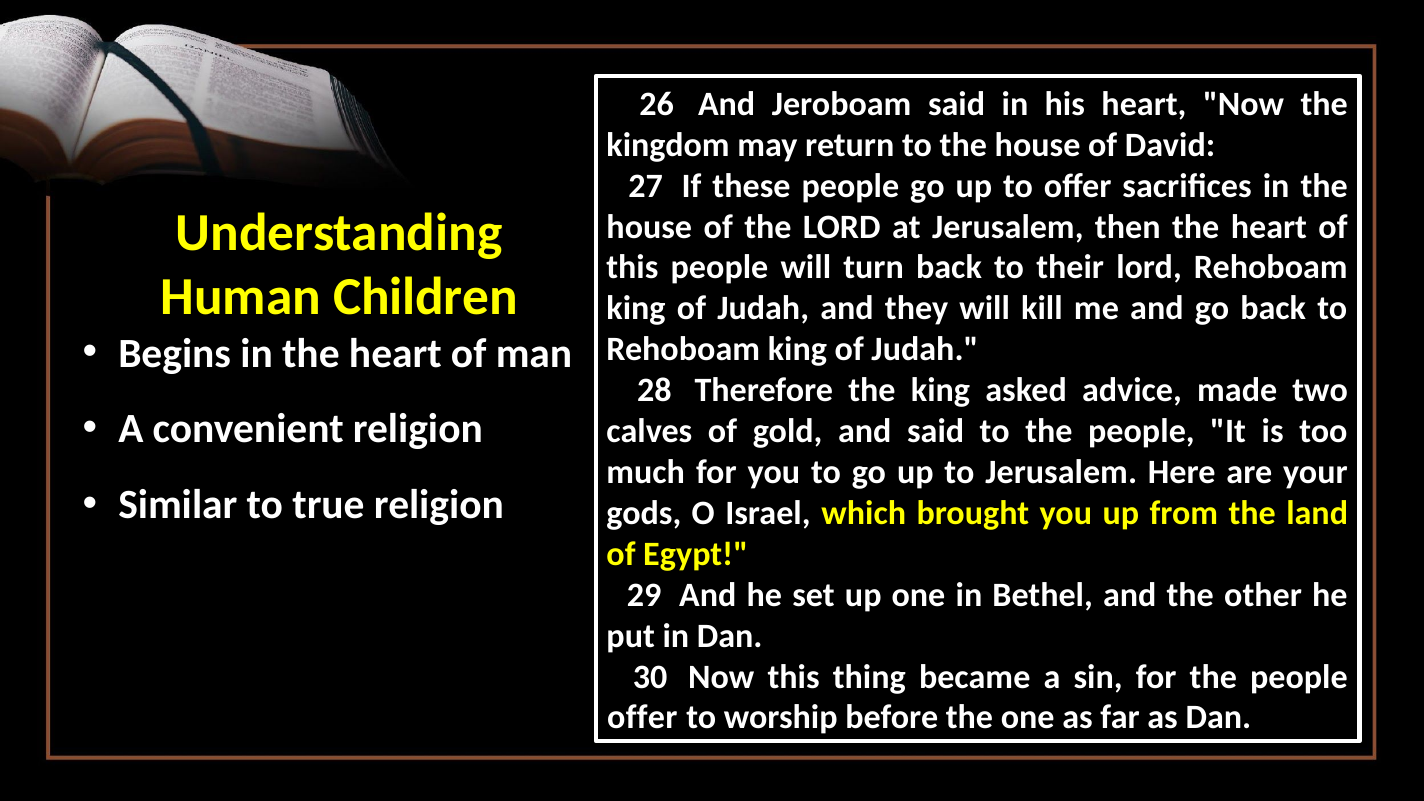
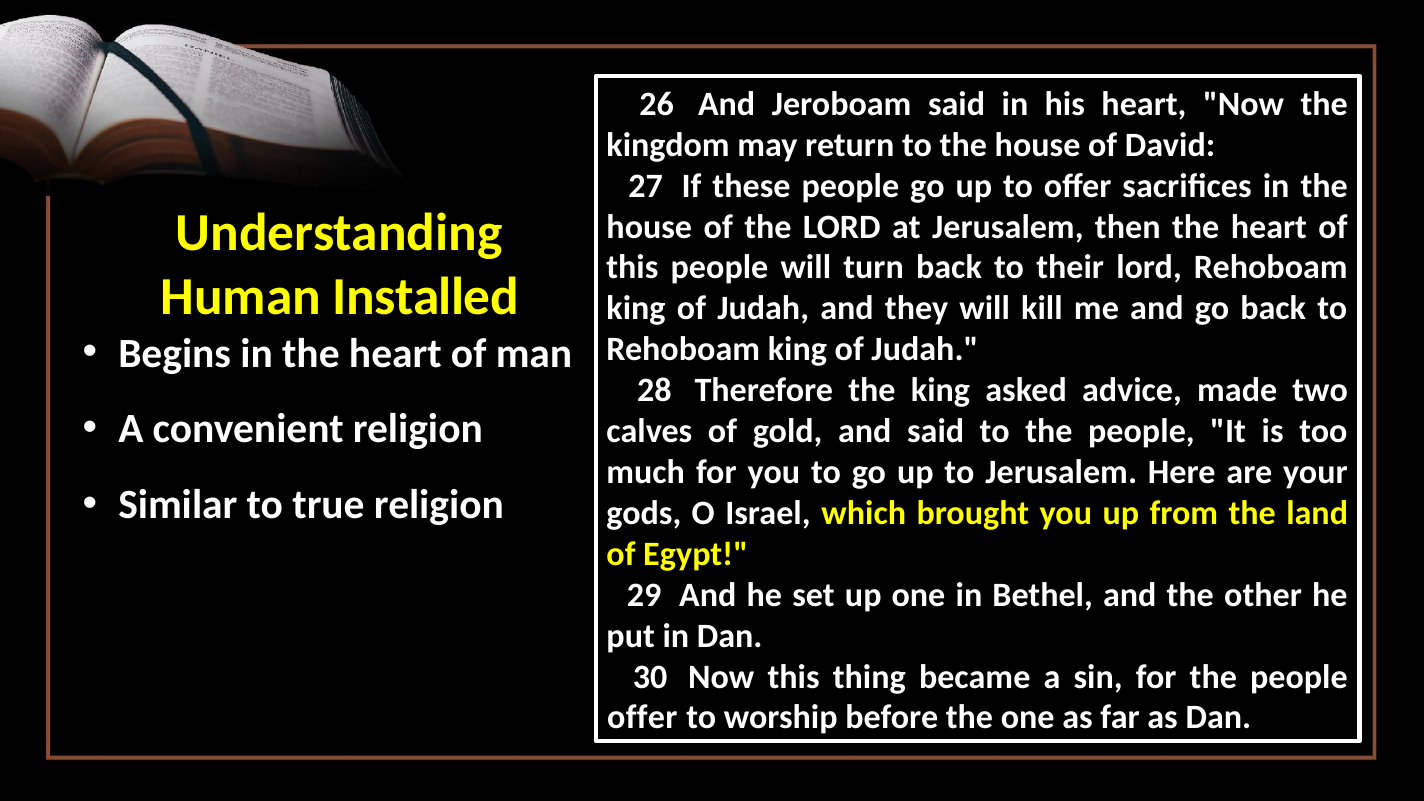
Children: Children -> Installed (426, 297)
